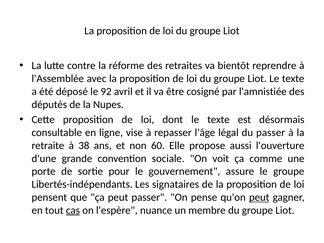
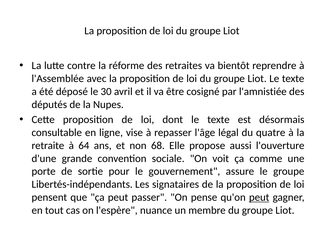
92: 92 -> 30 (106, 91)
du passer: passer -> quatre (271, 133)
38: 38 -> 64 (84, 145)
60: 60 -> 68 (158, 145)
cas underline: present -> none (73, 210)
